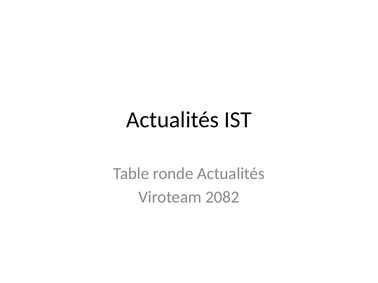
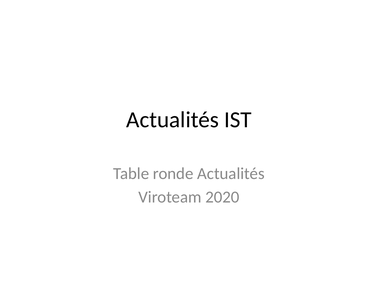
2082: 2082 -> 2020 (222, 197)
